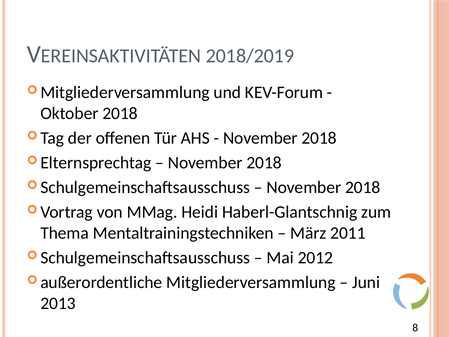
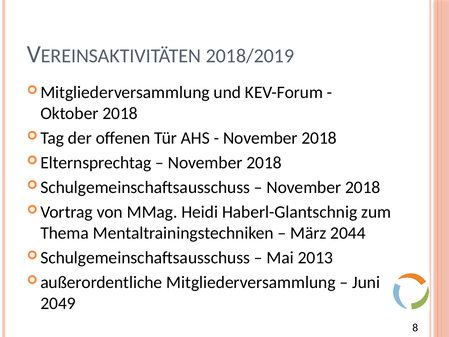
2011: 2011 -> 2044 (348, 233)
2012: 2012 -> 2013 (315, 258)
2013: 2013 -> 2049 (58, 303)
